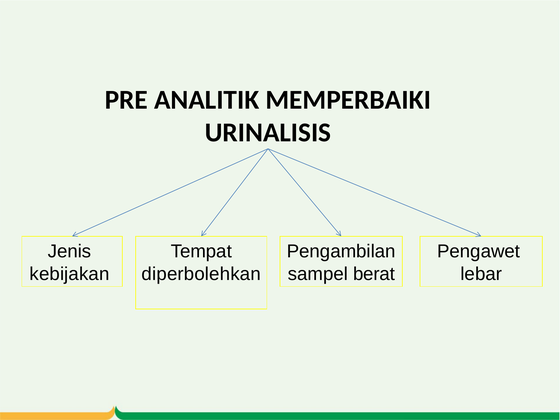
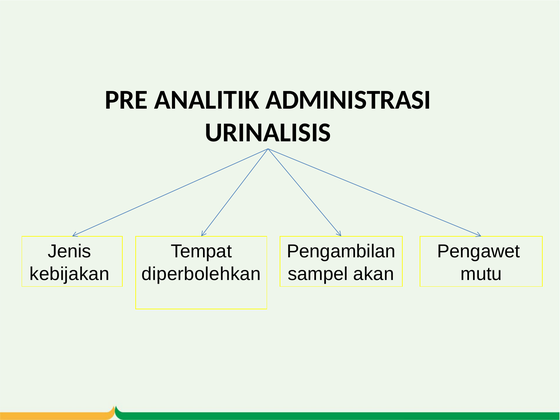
MEMPERBAIKI: MEMPERBAIKI -> ADMINISTRASI (348, 100)
berat: berat -> akan (374, 274)
lebar: lebar -> mutu (481, 274)
